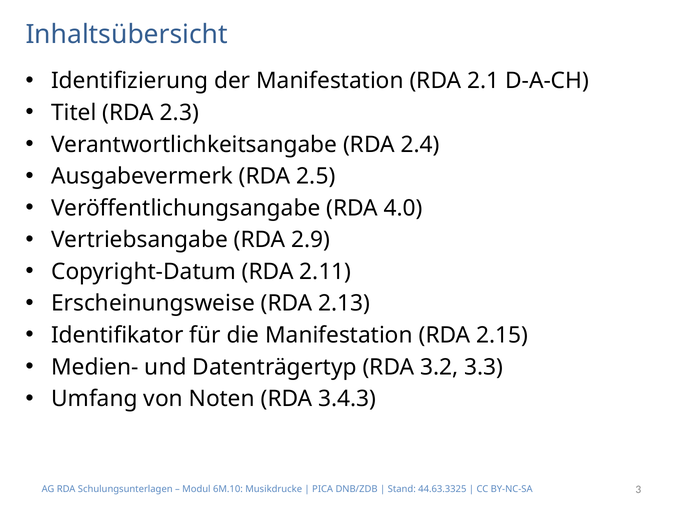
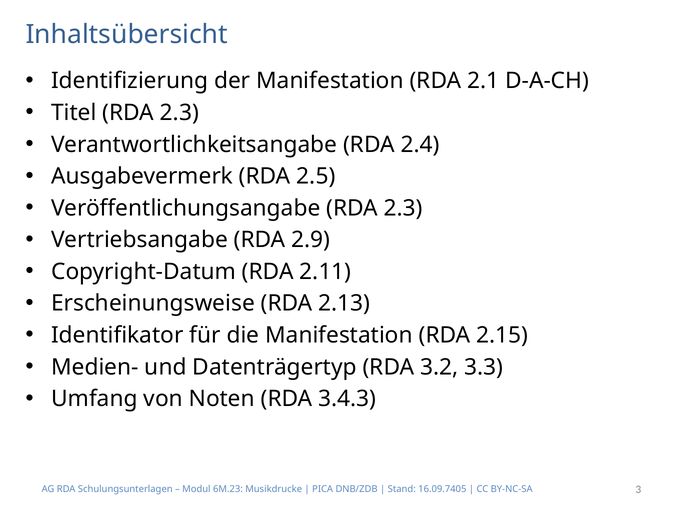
Veröffentlichungsangabe RDA 4.0: 4.0 -> 2.3 (403, 208)
6M.10: 6M.10 -> 6M.23 (228, 490)
44.63.3325: 44.63.3325 -> 16.09.7405 (442, 490)
